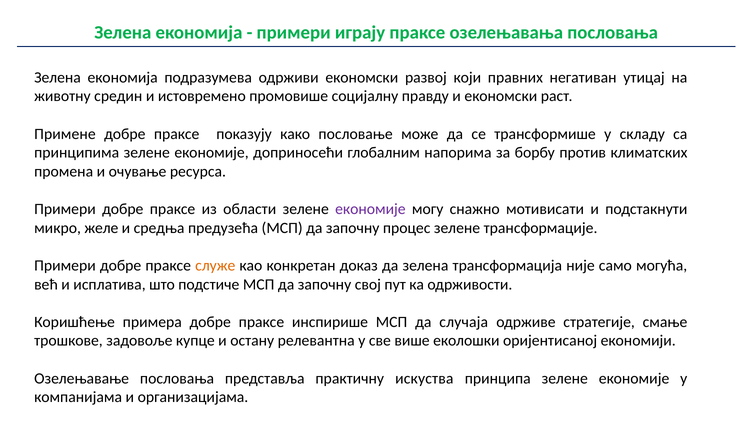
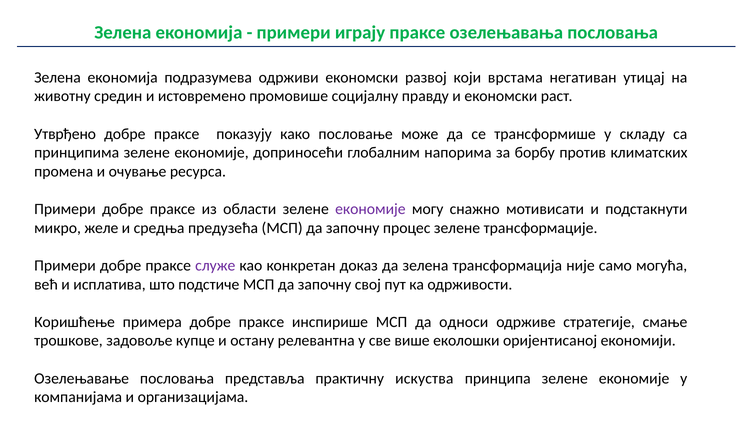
правних: правних -> врстама (515, 77)
Примене: Примене -> Утврђено (65, 134)
служе colour: orange -> purple (215, 266)
случаја: случаја -> односи (464, 322)
